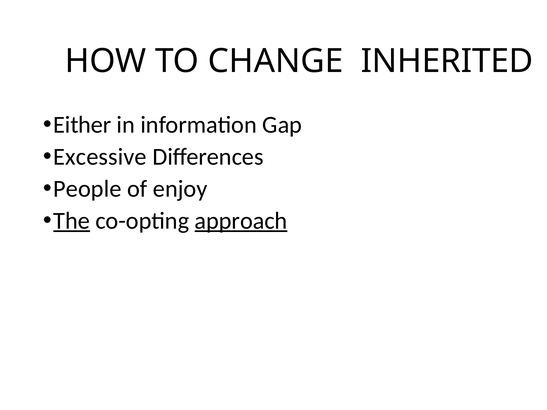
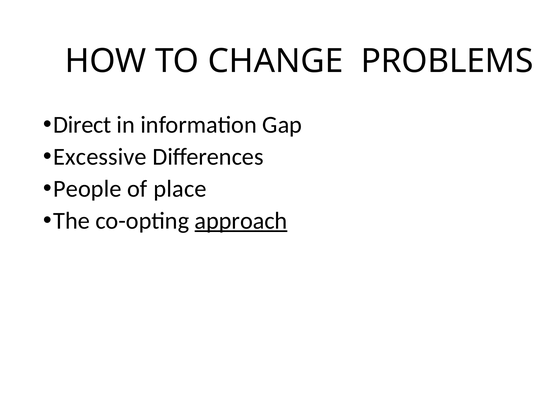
INHERITED: INHERITED -> PROBLEMS (447, 61)
Either: Either -> Direct (82, 125)
enjoy: enjoy -> place (180, 189)
The underline: present -> none (72, 221)
